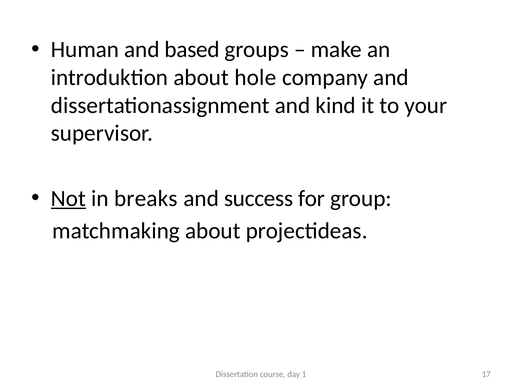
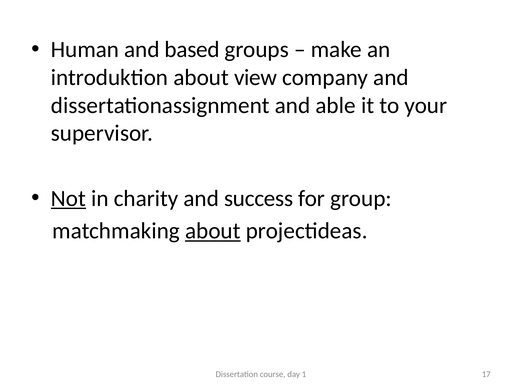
hole: hole -> view (256, 77)
kind: kind -> able (336, 105)
breaks: breaks -> charity (146, 198)
about underline: none -> present (213, 231)
